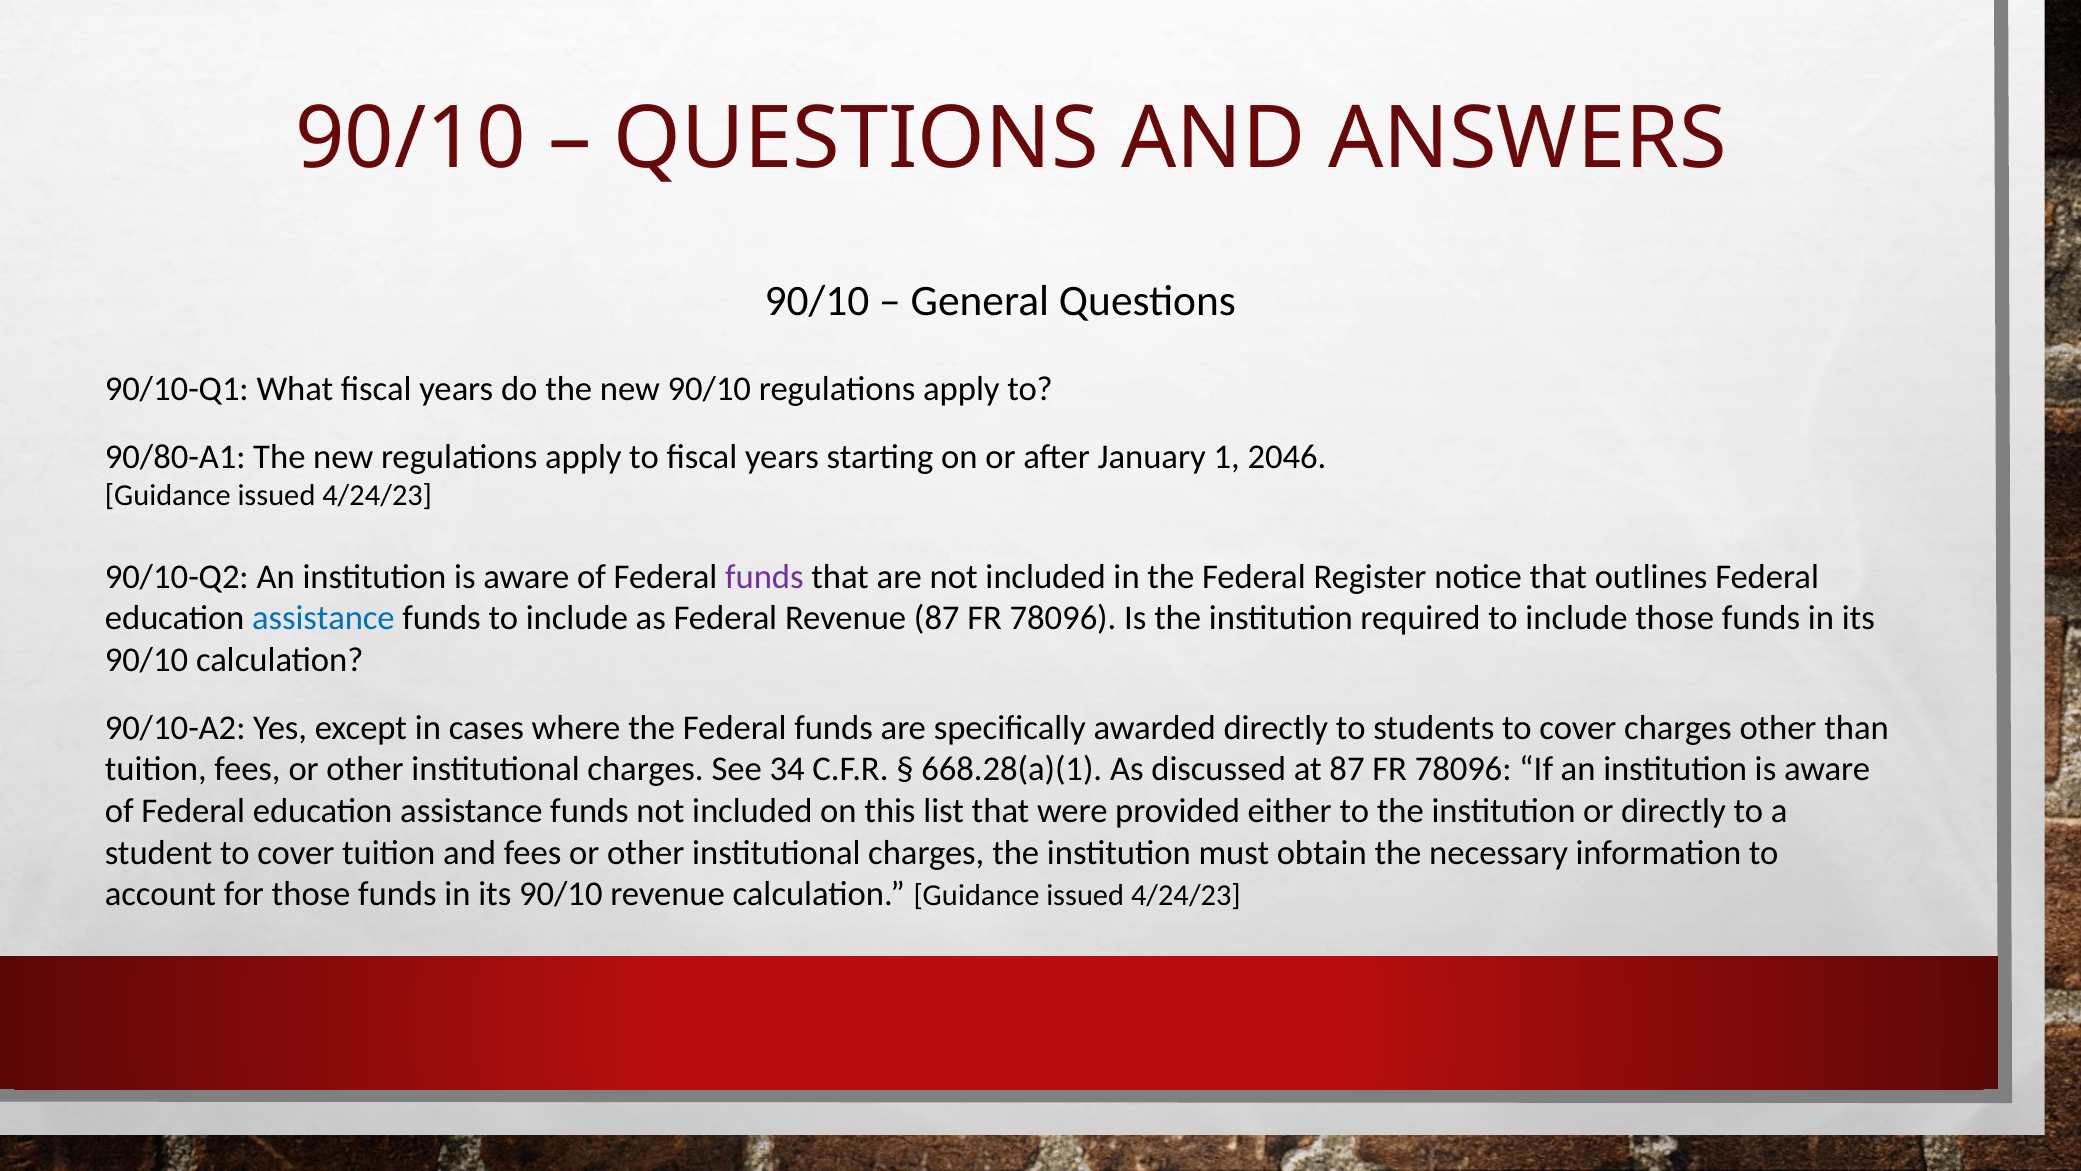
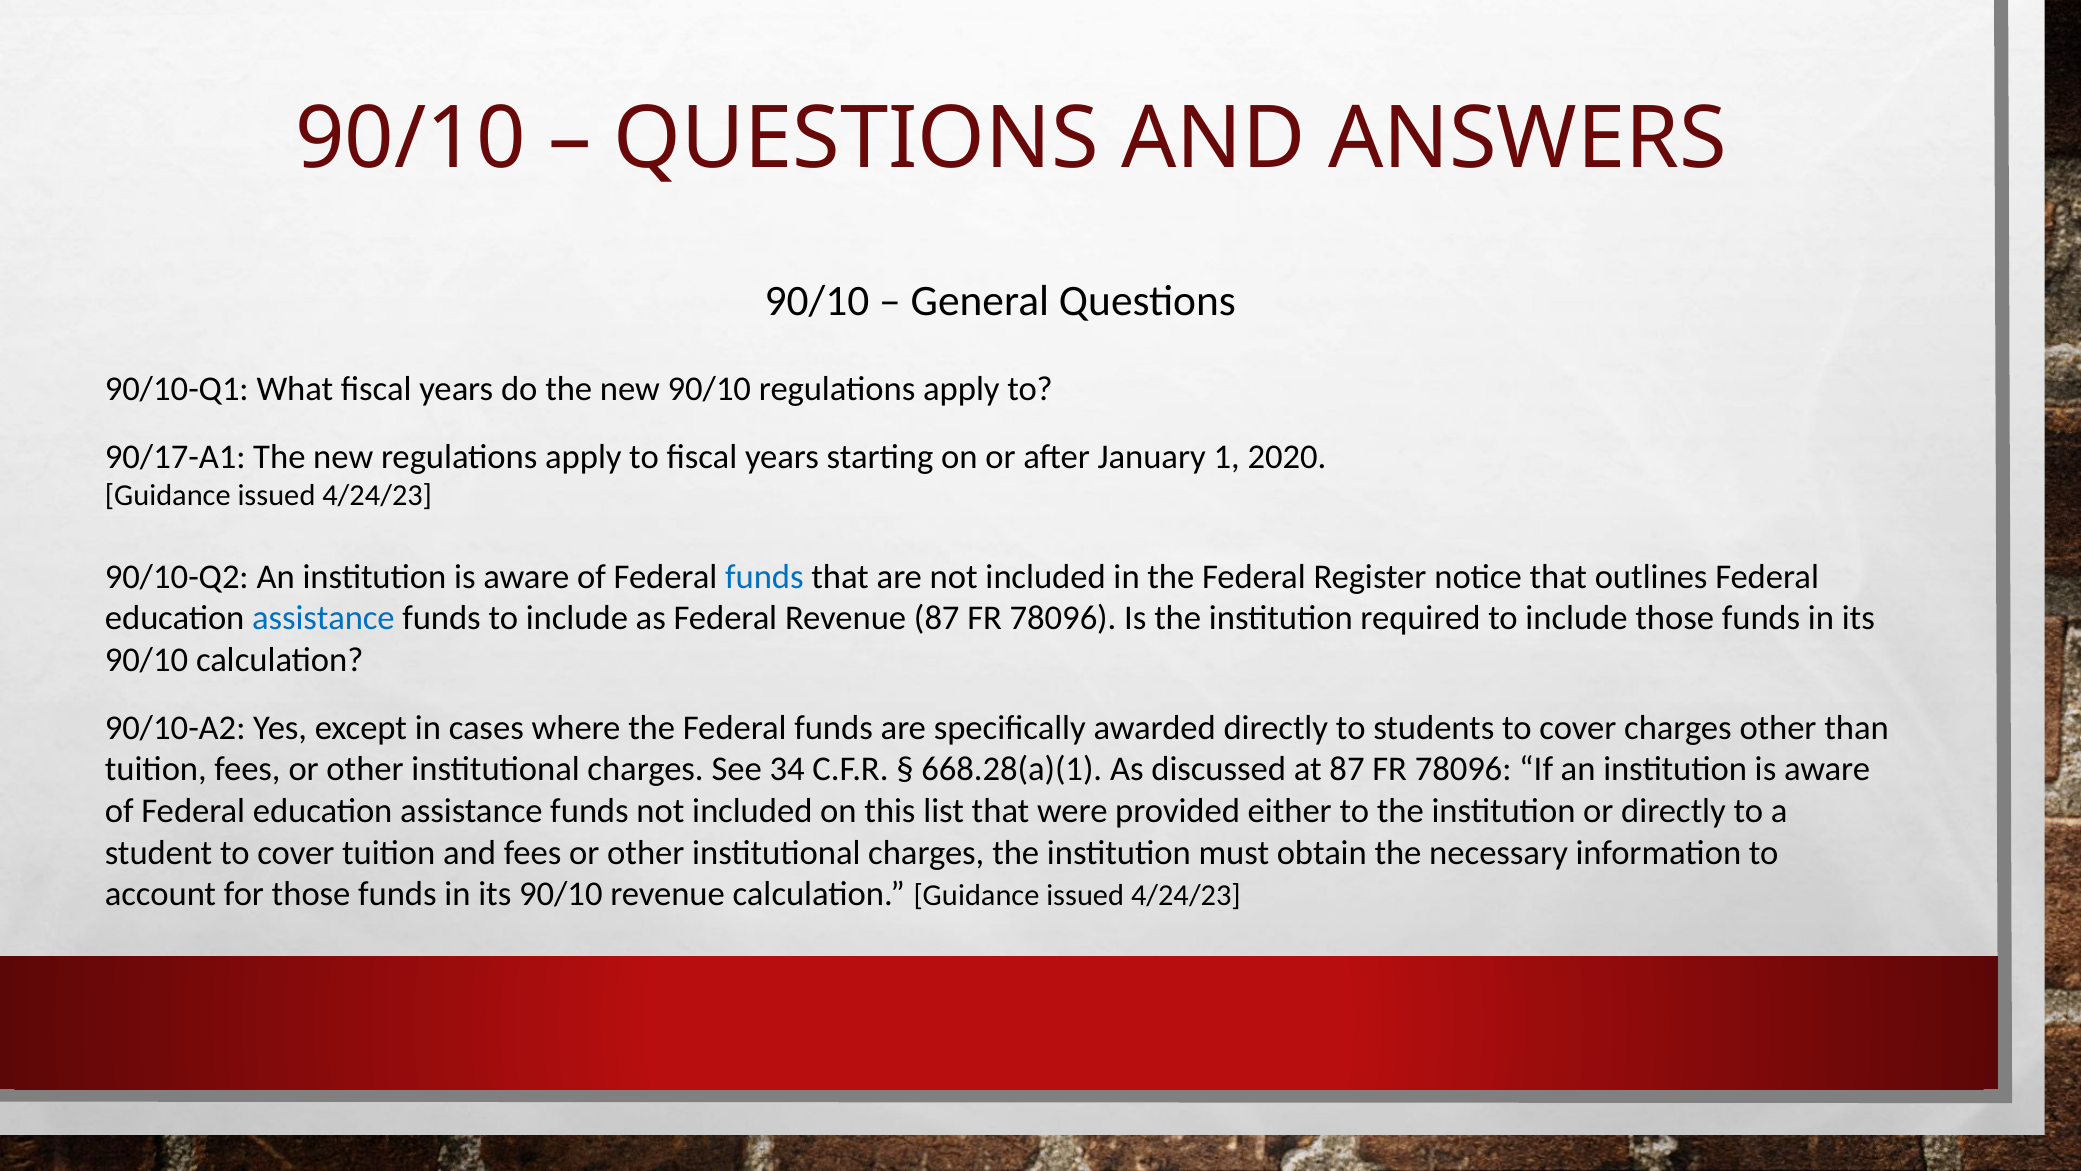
90/80-A1: 90/80-A1 -> 90/17-A1 (175, 457)
2046: 2046 -> 2020 (1287, 457)
funds colour: purple -> blue (764, 577)
